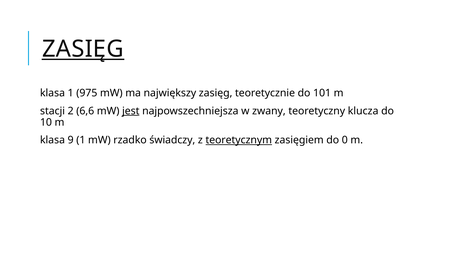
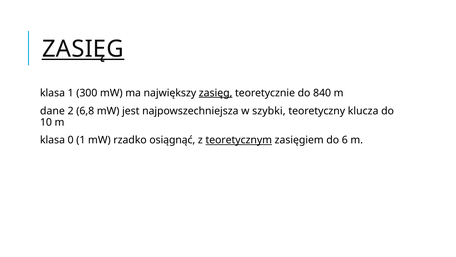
975: 975 -> 300 (87, 93)
zasięg underline: none -> present (216, 93)
101: 101 -> 840 (322, 93)
stacji: stacji -> dane (52, 111)
6,6: 6,6 -> 6,8 (85, 111)
jest underline: present -> none (131, 111)
zwany: zwany -> szybki (269, 111)
9: 9 -> 0 (71, 140)
świadczy: świadczy -> osiągnąć (172, 140)
0: 0 -> 6 (345, 140)
